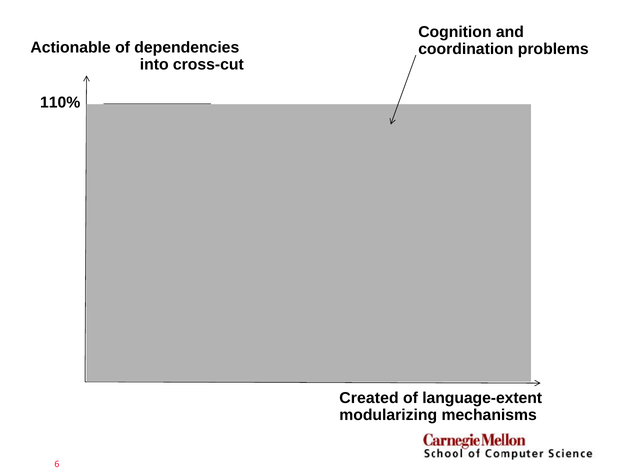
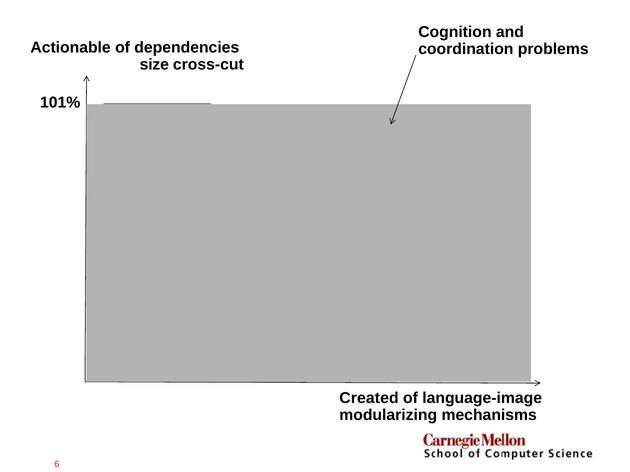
into: into -> size (154, 64)
110%: 110% -> 101% (60, 103)
language-extent: language-extent -> language-image (482, 398)
